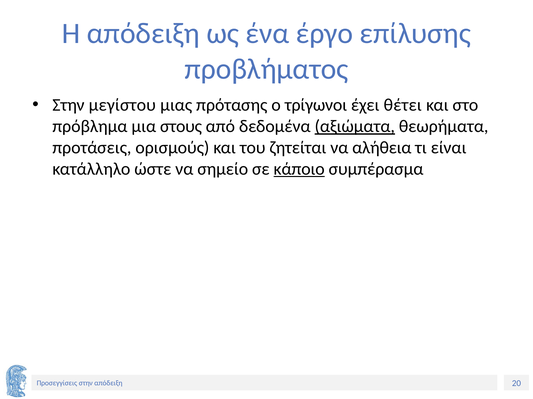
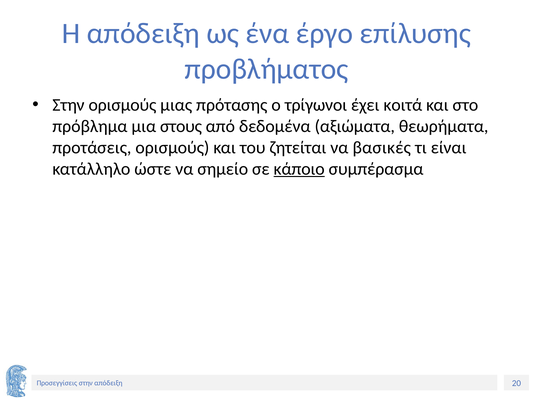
Στην μεγίστου: μεγίστου -> ορισμούς (122, 105)
θέτει: θέτει -> κοιτά (403, 105)
αξιώματα underline: present -> none (355, 127)
αλήθεια: αλήθεια -> βασικές (382, 148)
